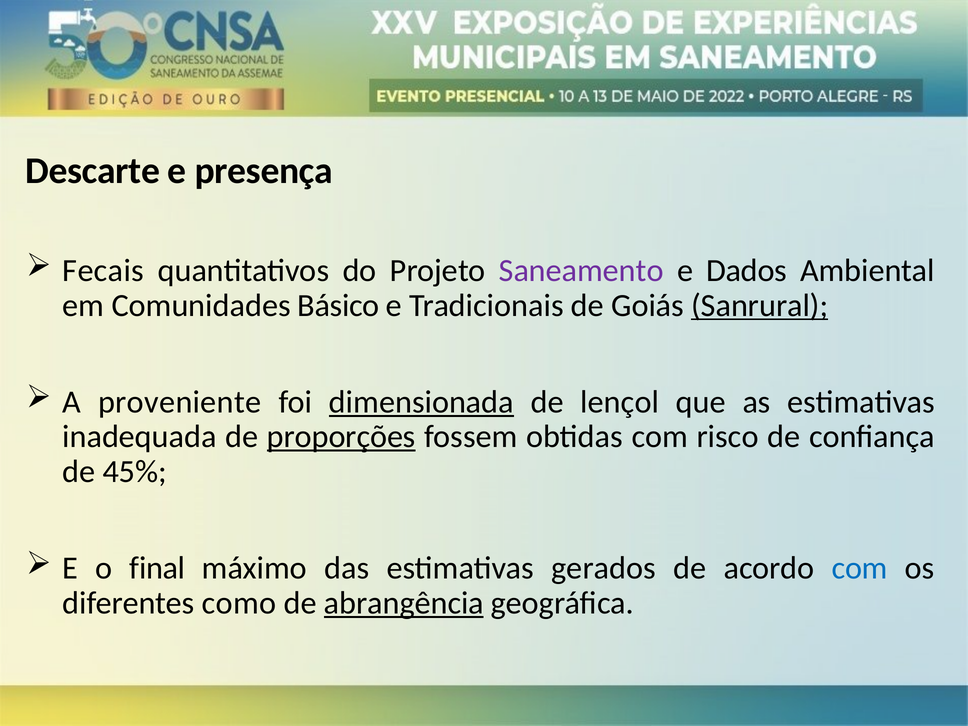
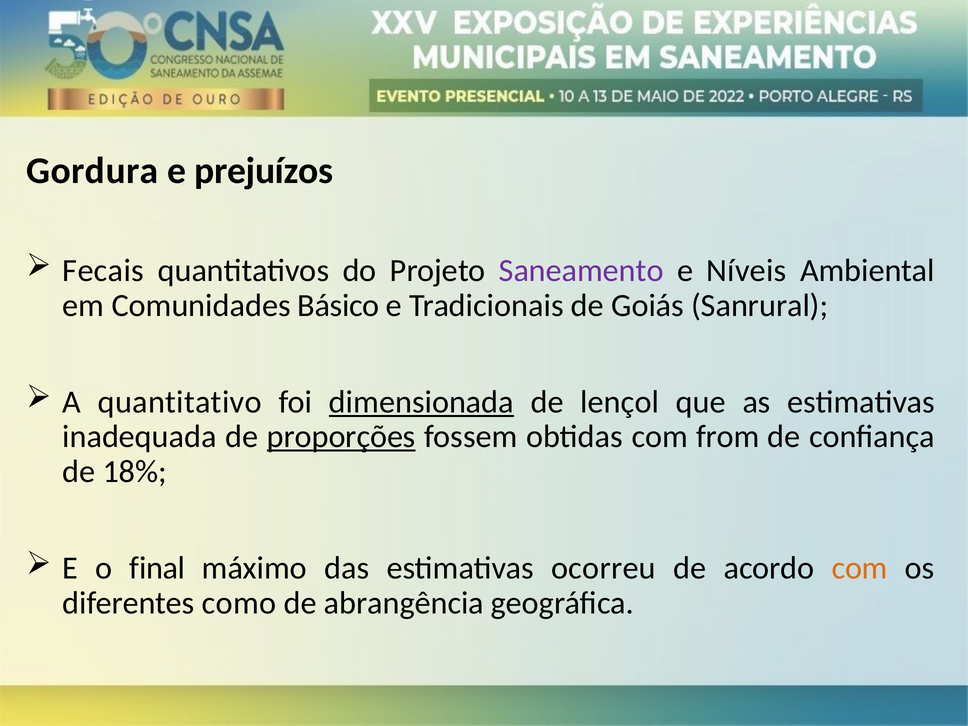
Descarte: Descarte -> Gordura (92, 171)
presença: presença -> prejuízos (264, 171)
Dados: Dados -> Níveis (746, 271)
Sanrural underline: present -> none (760, 305)
proveniente: proveniente -> quantitativo (180, 402)
risco: risco -> from (728, 437)
45%: 45% -> 18% (135, 472)
gerados: gerados -> ocorreu (604, 568)
com colour: blue -> orange (860, 568)
abrangência underline: present -> none (404, 603)
